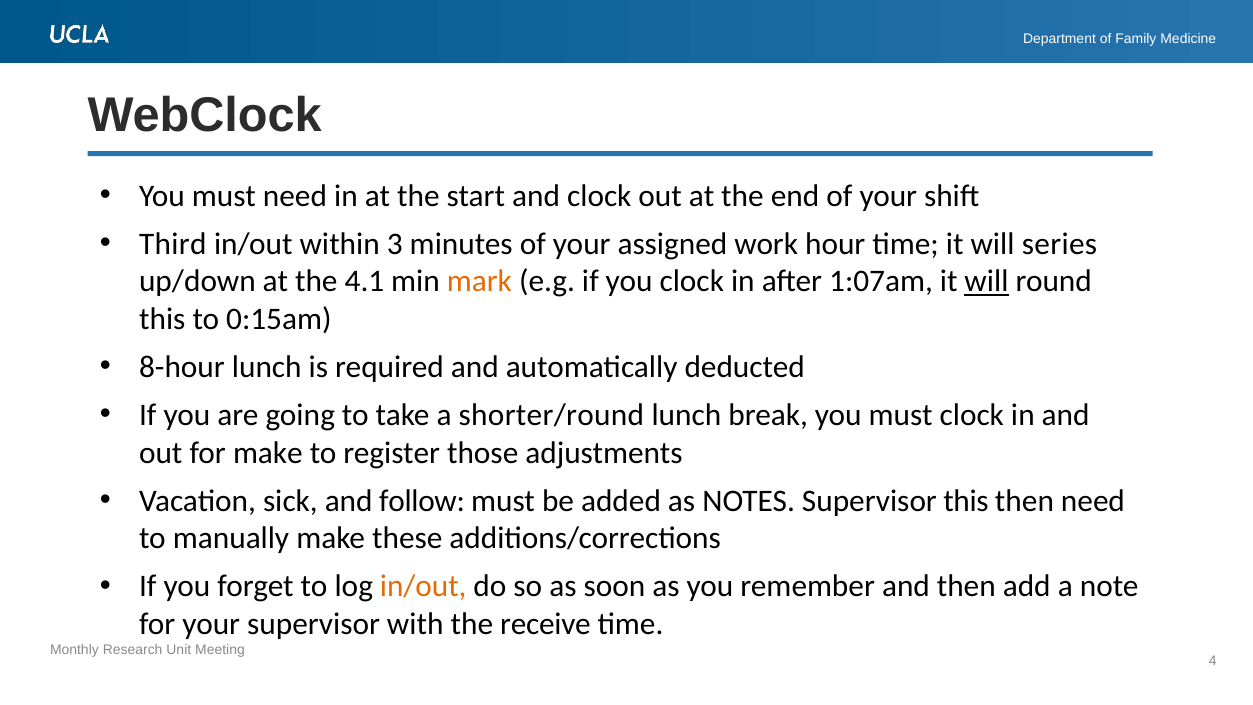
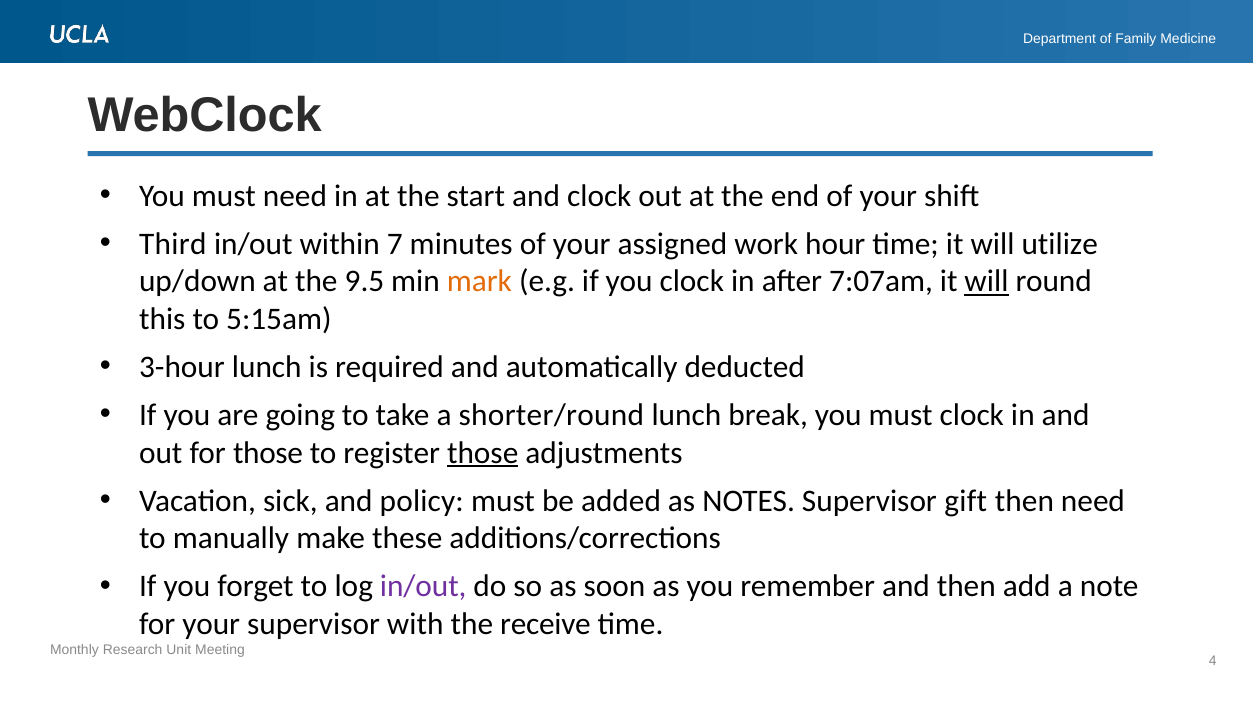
3: 3 -> 7 (395, 244)
series: series -> utilize (1060, 244)
4.1: 4.1 -> 9.5 (364, 281)
1:07am: 1:07am -> 7:07am (881, 281)
0:15am: 0:15am -> 5:15am (279, 319)
8-hour: 8-hour -> 3-hour (182, 367)
for make: make -> those (268, 453)
those underline: none -> present (483, 453)
follow: follow -> policy (422, 501)
Supervisor this: this -> gift (966, 501)
in/out colour: orange -> purple (423, 586)
